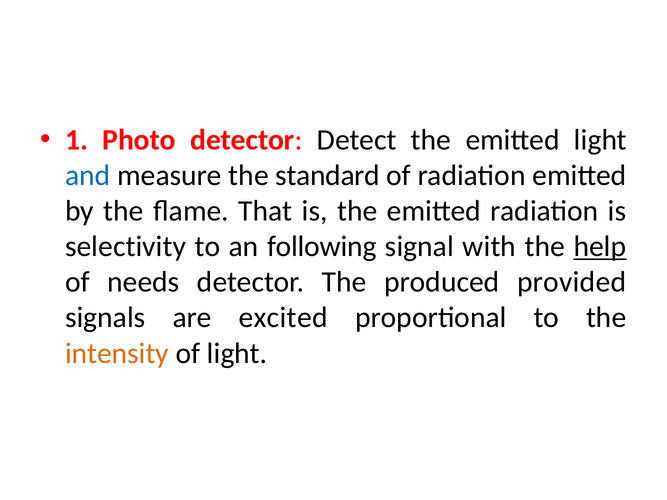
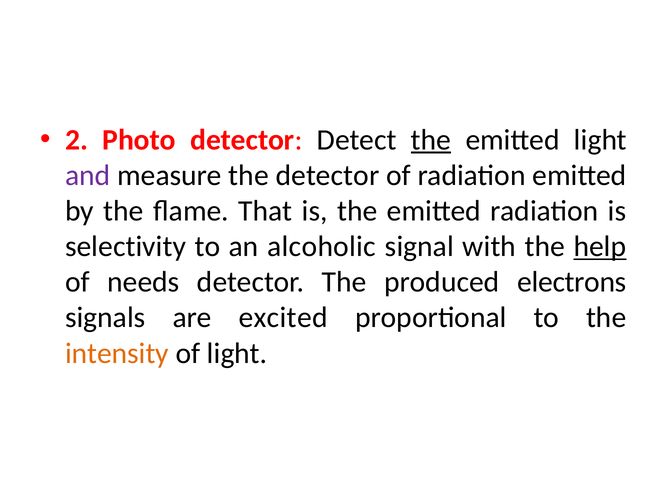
1: 1 -> 2 (77, 140)
the underline: none -> present (431, 140)
and colour: blue -> purple (88, 176)
the standard: standard -> detector (327, 176)
following: following -> alcoholic (322, 247)
provided: provided -> electrons (572, 282)
